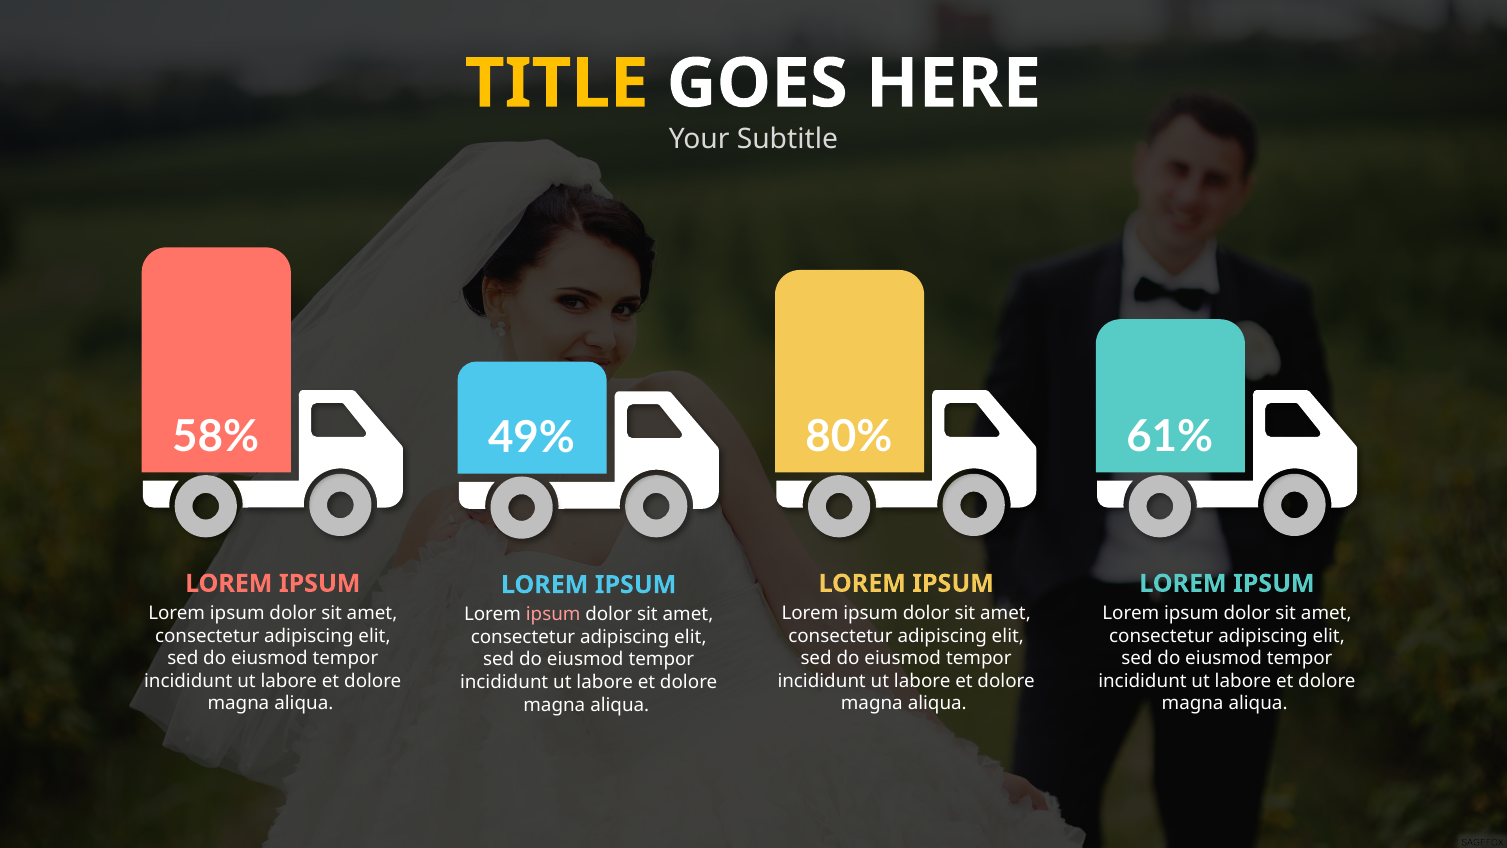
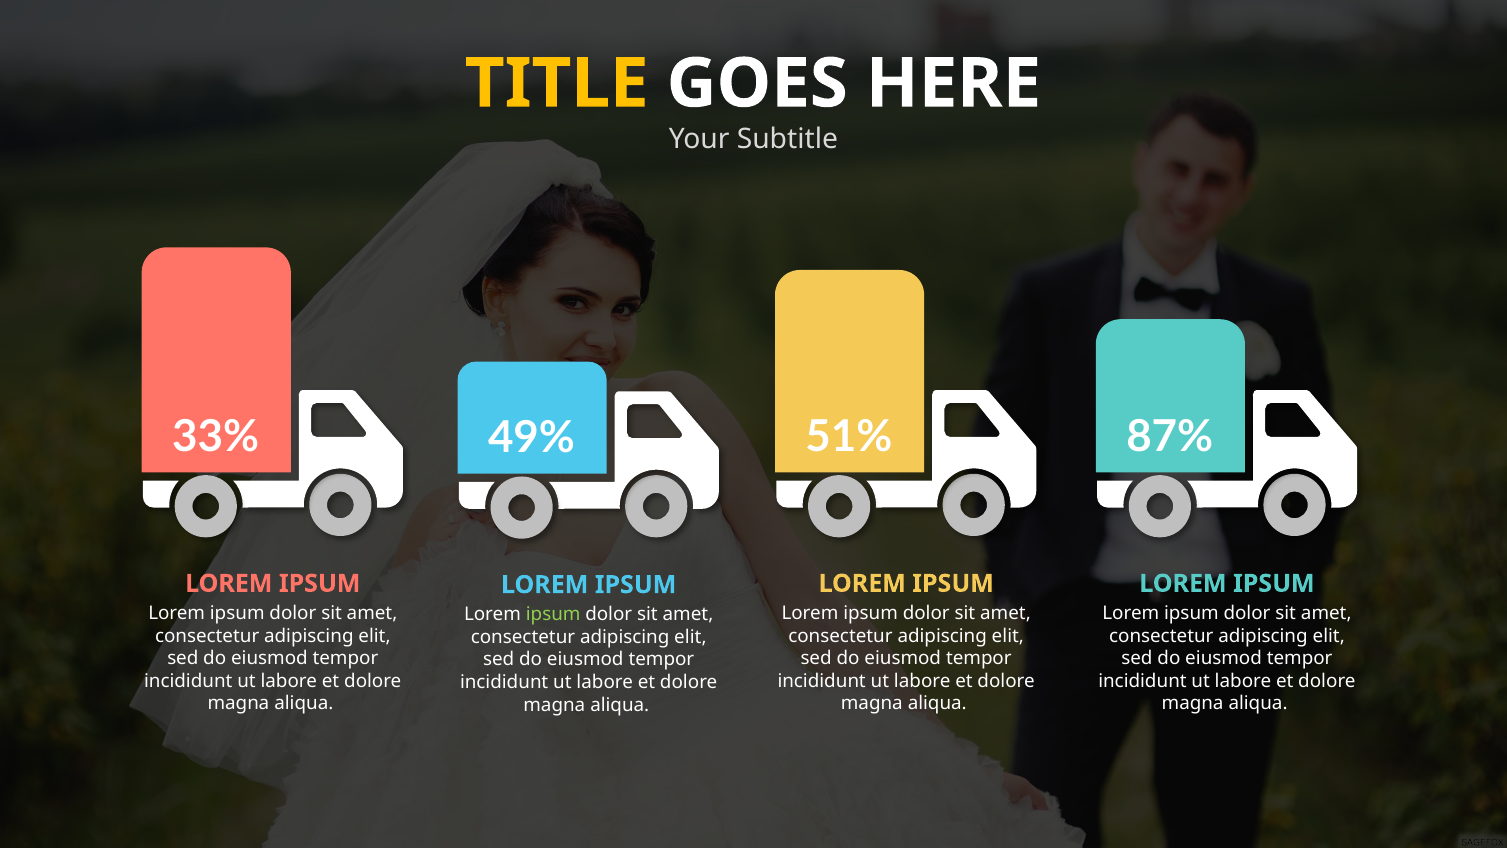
58%: 58% -> 33% (216, 437)
80%: 80% -> 51% (849, 437)
61%: 61% -> 87% (1170, 437)
ipsum colour: pink -> light green (553, 614)
